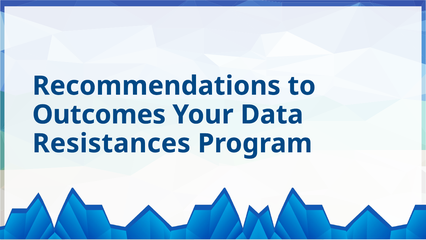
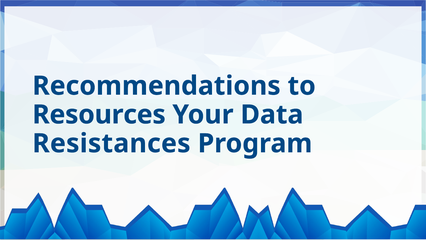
Outcomes: Outcomes -> Resources (99, 115)
